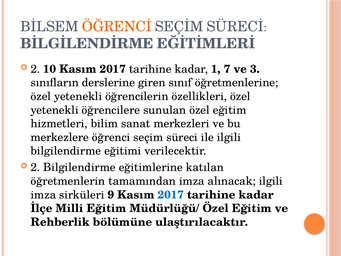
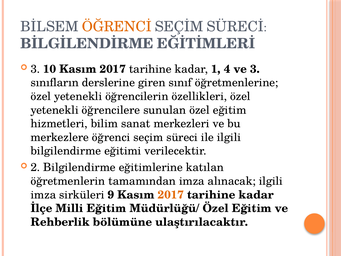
2: 2 -> 3 (35, 69)
7: 7 -> 4 (227, 69)
2017 colour: blue -> orange (171, 195)
